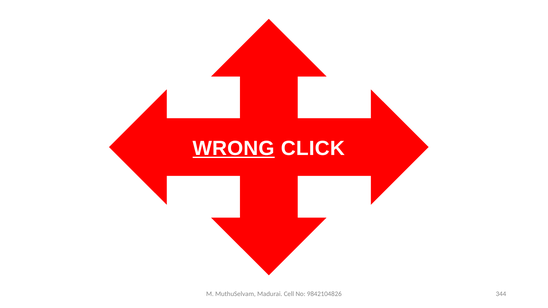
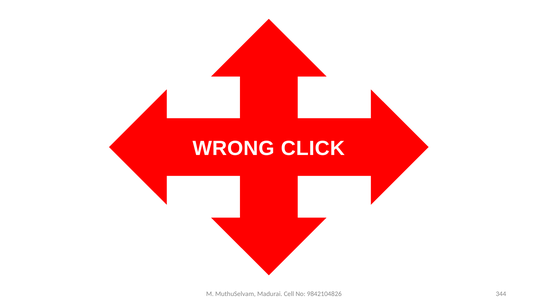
WRONG underline: present -> none (233, 149)
